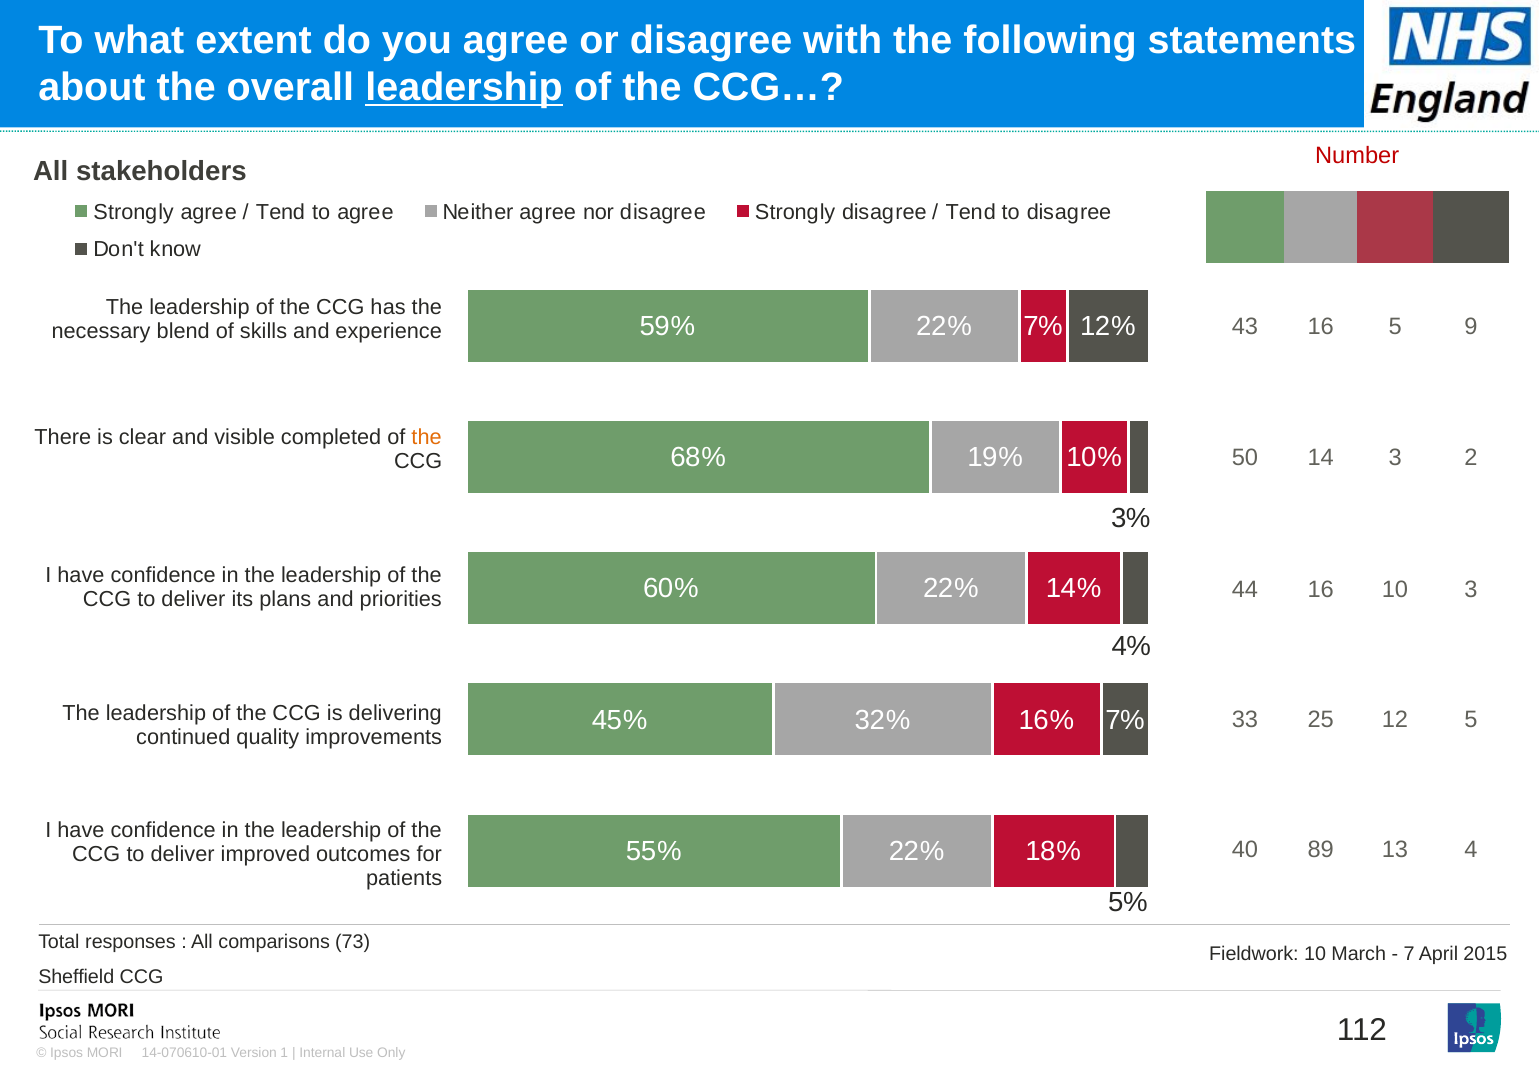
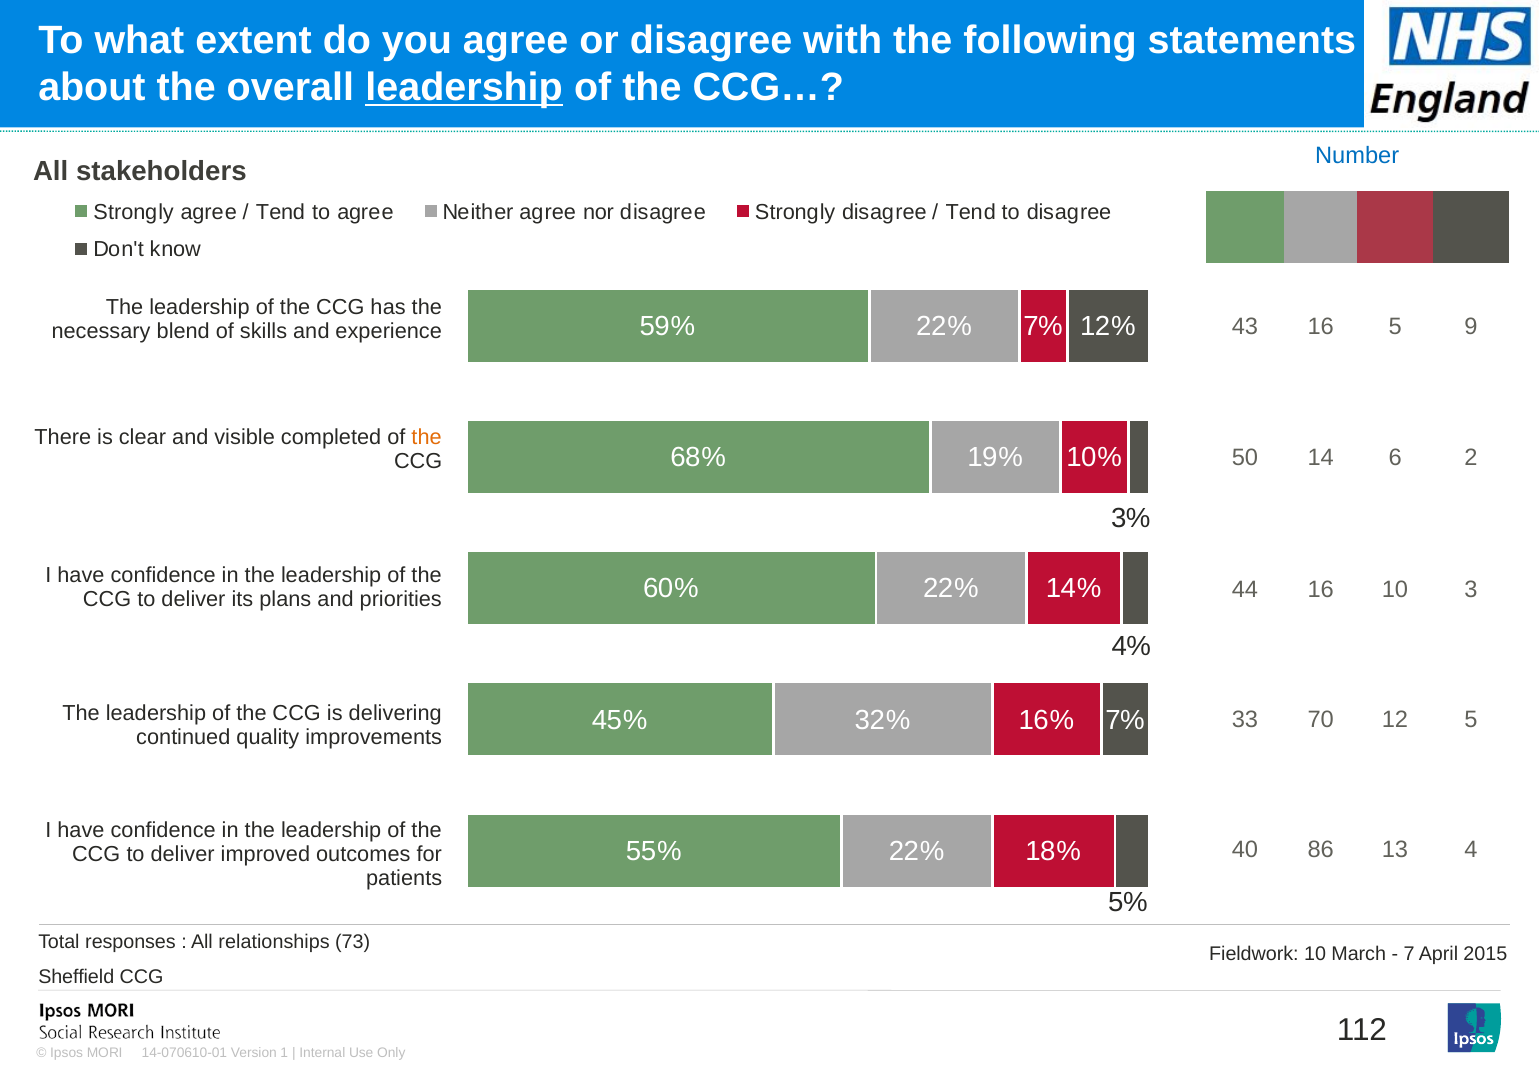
Number colour: red -> blue (1357, 156)
14 3: 3 -> 6 (1395, 457)
25: 25 -> 70 (1321, 719)
89: 89 -> 86 (1321, 849)
comparisons: comparisons -> relationships (274, 941)
